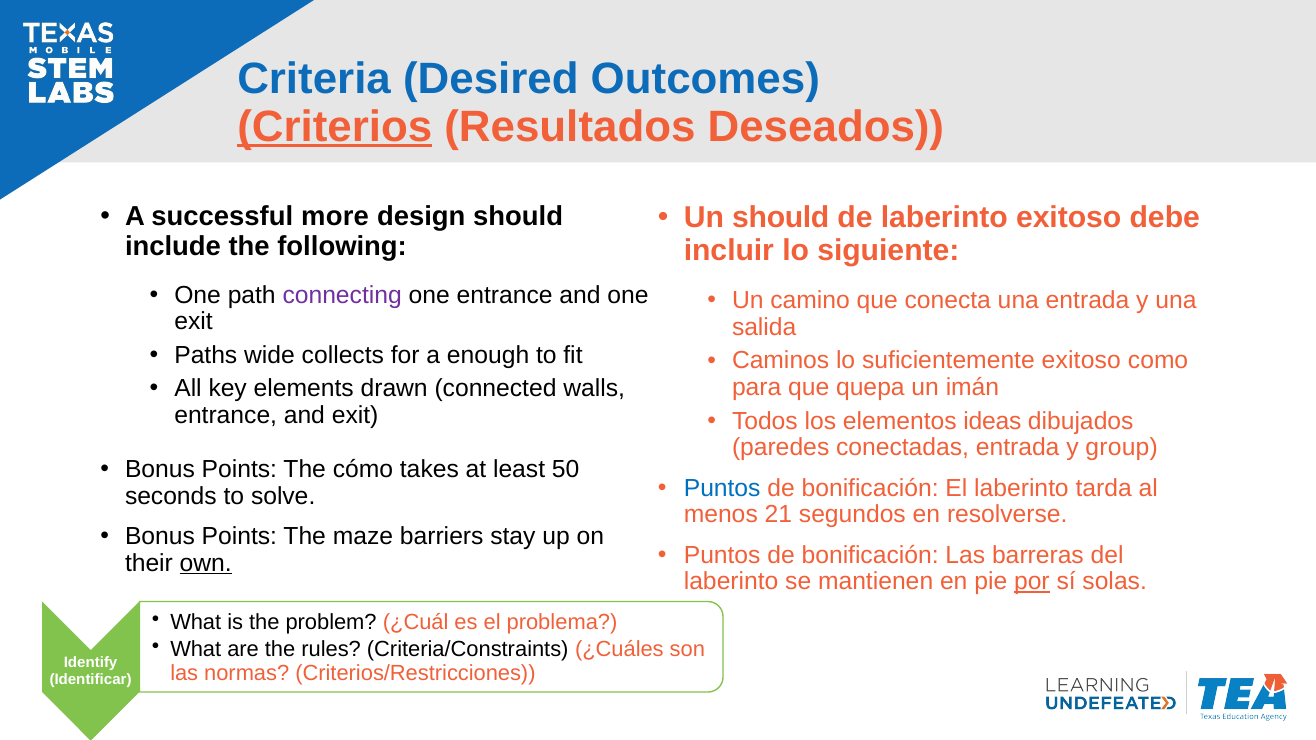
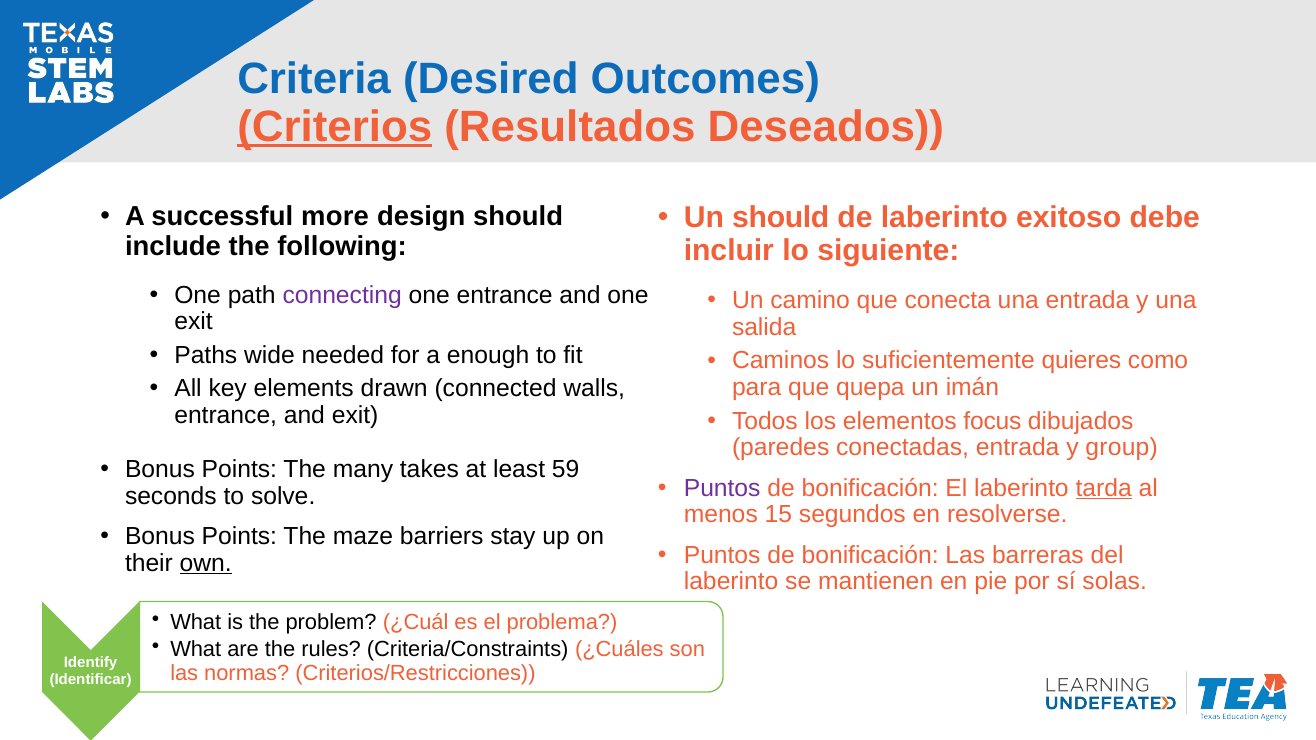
collects: collects -> needed (343, 355)
suficientemente exitoso: exitoso -> quieres (1081, 361)
ideas: ideas -> focus (992, 421)
cómo: cómo -> many (363, 469)
50: 50 -> 59 (566, 469)
Puntos colour: blue -> purple (722, 488)
tarda underline: none -> present (1104, 488)
21: 21 -> 15 (778, 515)
por underline: present -> none (1032, 582)
